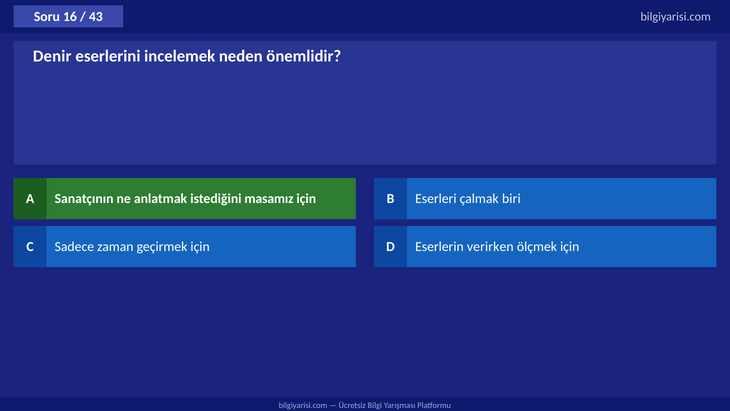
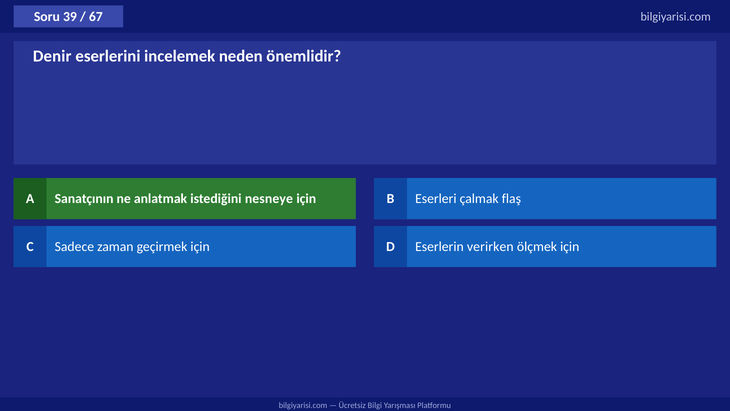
16: 16 -> 39 (70, 17)
43: 43 -> 67 (96, 17)
masamız: masamız -> nesneye (269, 199)
biri: biri -> flaş (511, 199)
